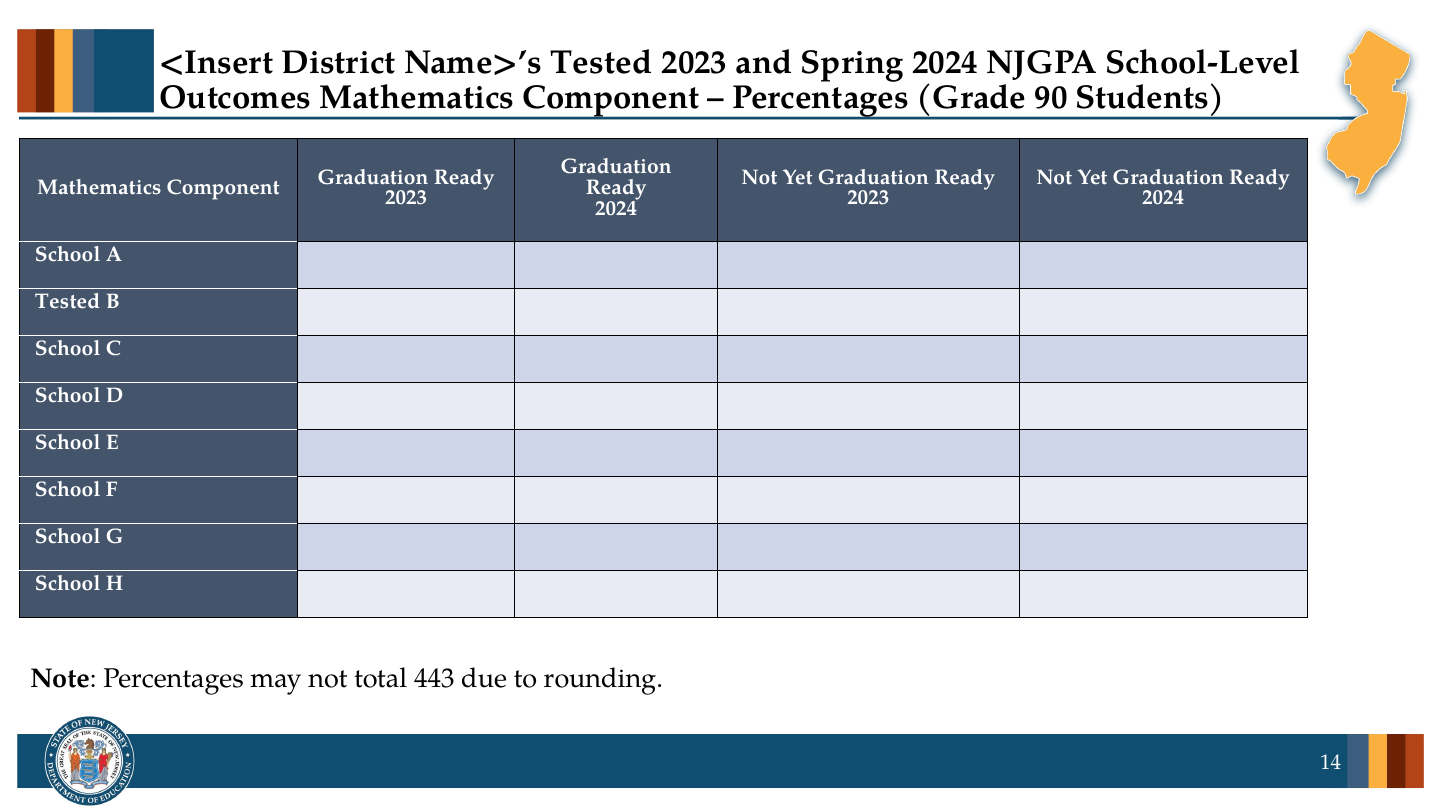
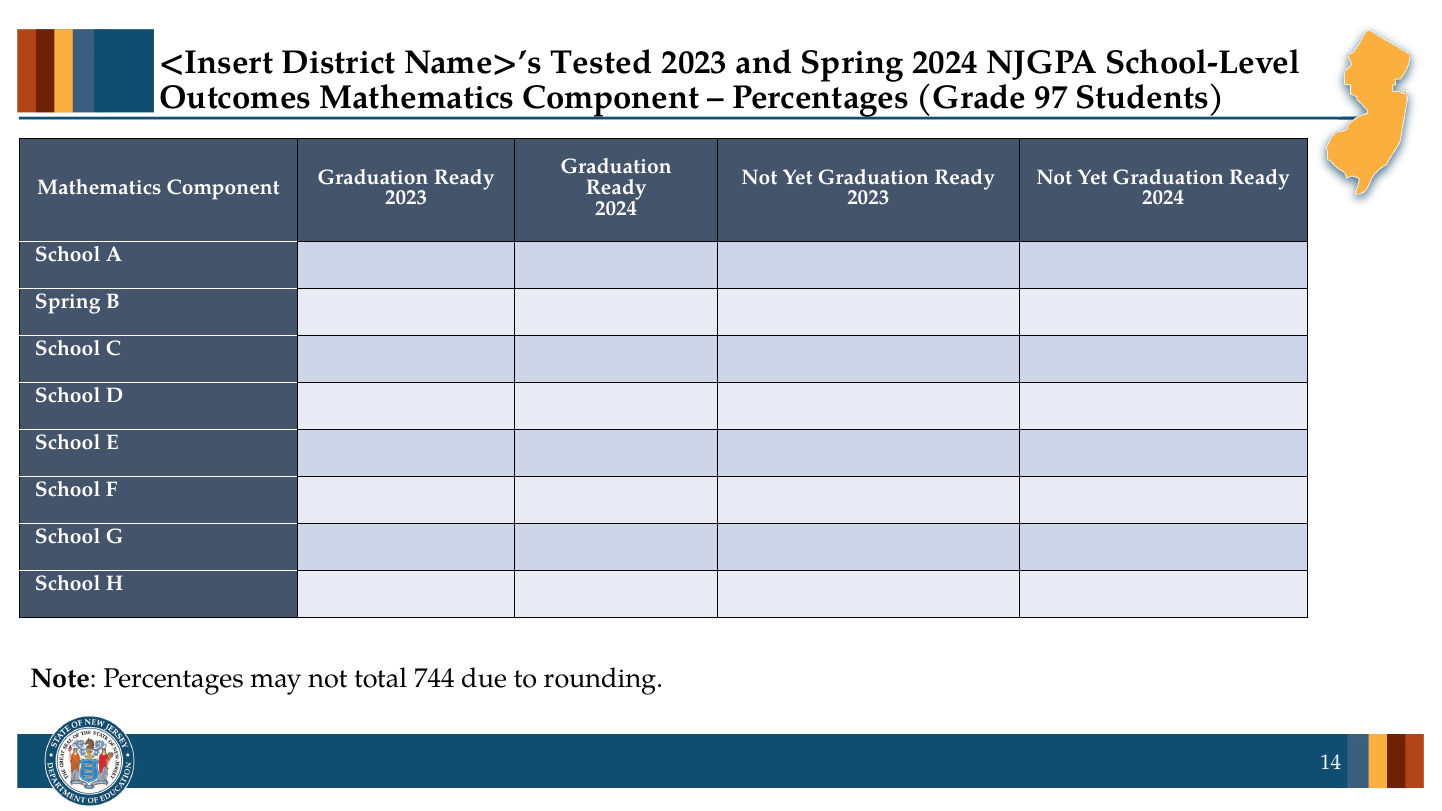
90: 90 -> 97 (1051, 98)
Tested: Tested -> Spring (68, 302)
443: 443 -> 744 (434, 679)
